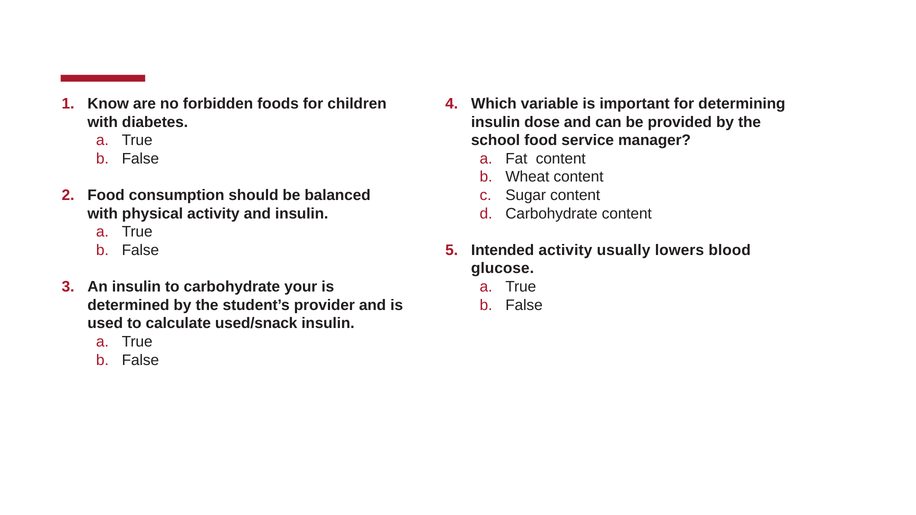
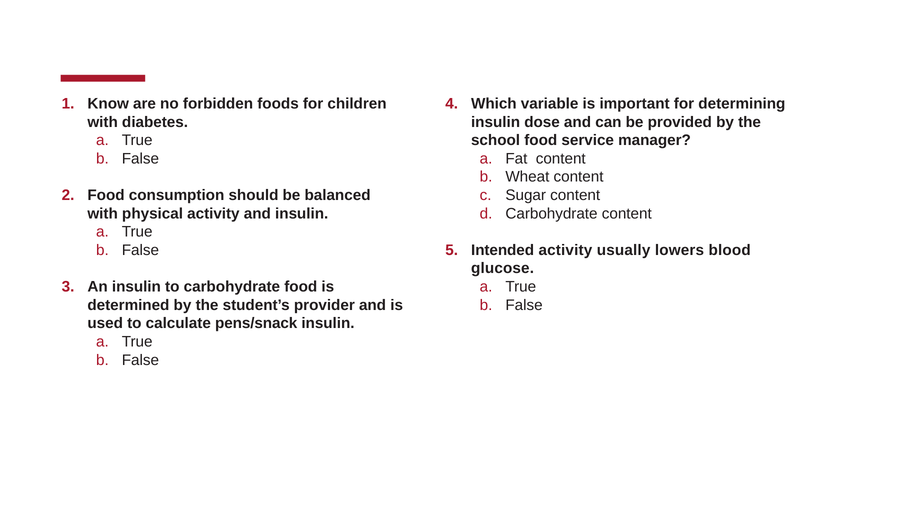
carbohydrate your: your -> food (301, 287)
used/snack: used/snack -> pens/snack (256, 324)
